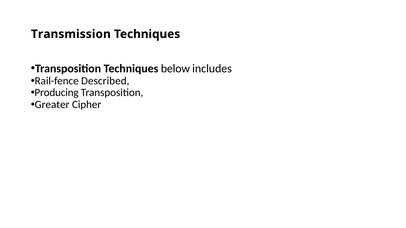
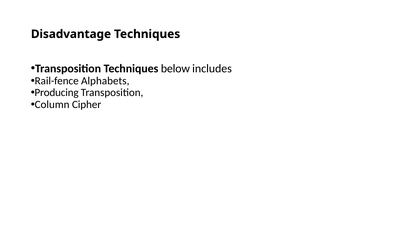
Transmission: Transmission -> Disadvantage (71, 34)
Described: Described -> Alphabets (105, 81)
Greater: Greater -> Column (52, 105)
